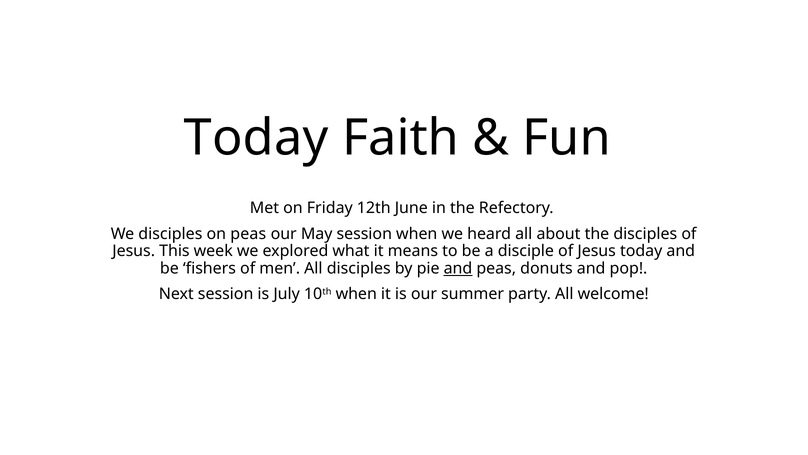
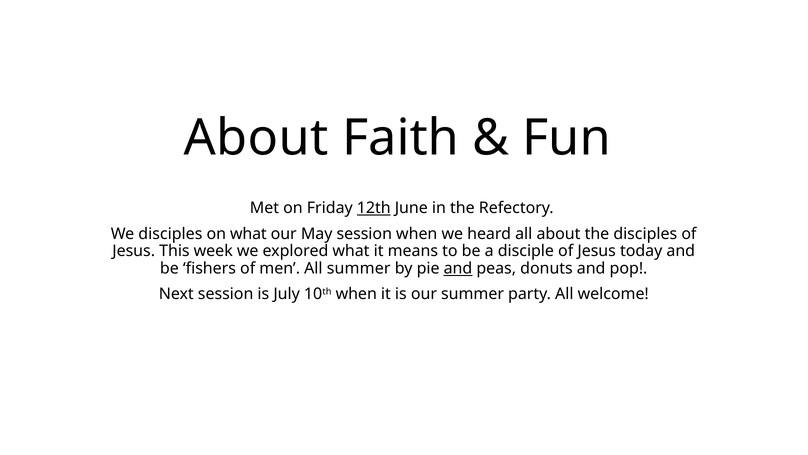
Today: Today -> About (256, 138)
12th underline: none -> present (374, 208)
on peas: peas -> what (248, 234)
All disciples: disciples -> summer (359, 268)
